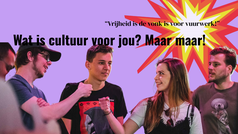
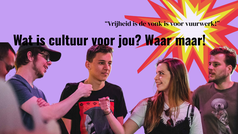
jou Maar: Maar -> Waar (158, 41)
